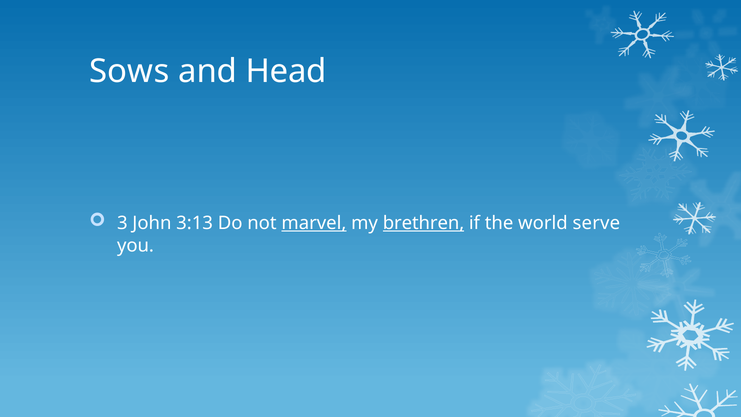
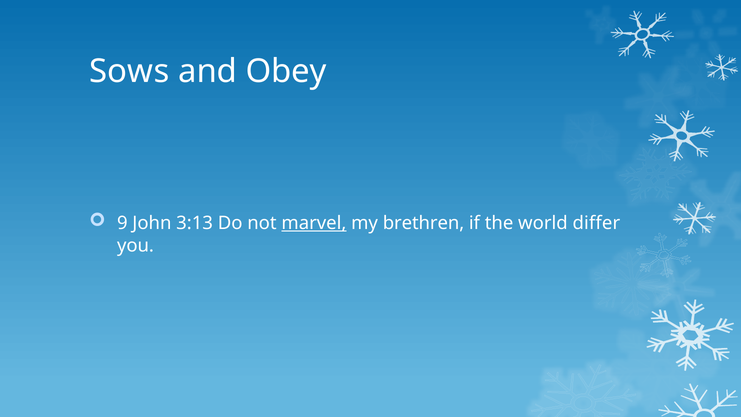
Head: Head -> Obey (286, 71)
3: 3 -> 9 (122, 223)
brethren underline: present -> none (424, 223)
serve: serve -> differ (596, 223)
